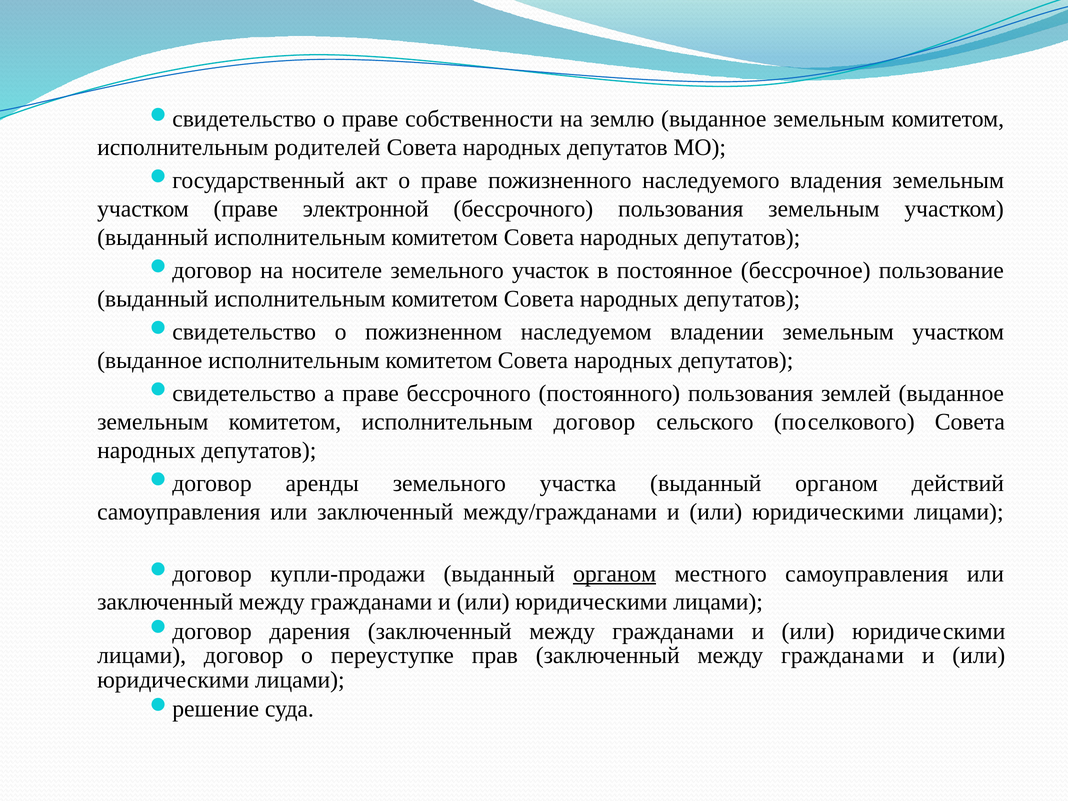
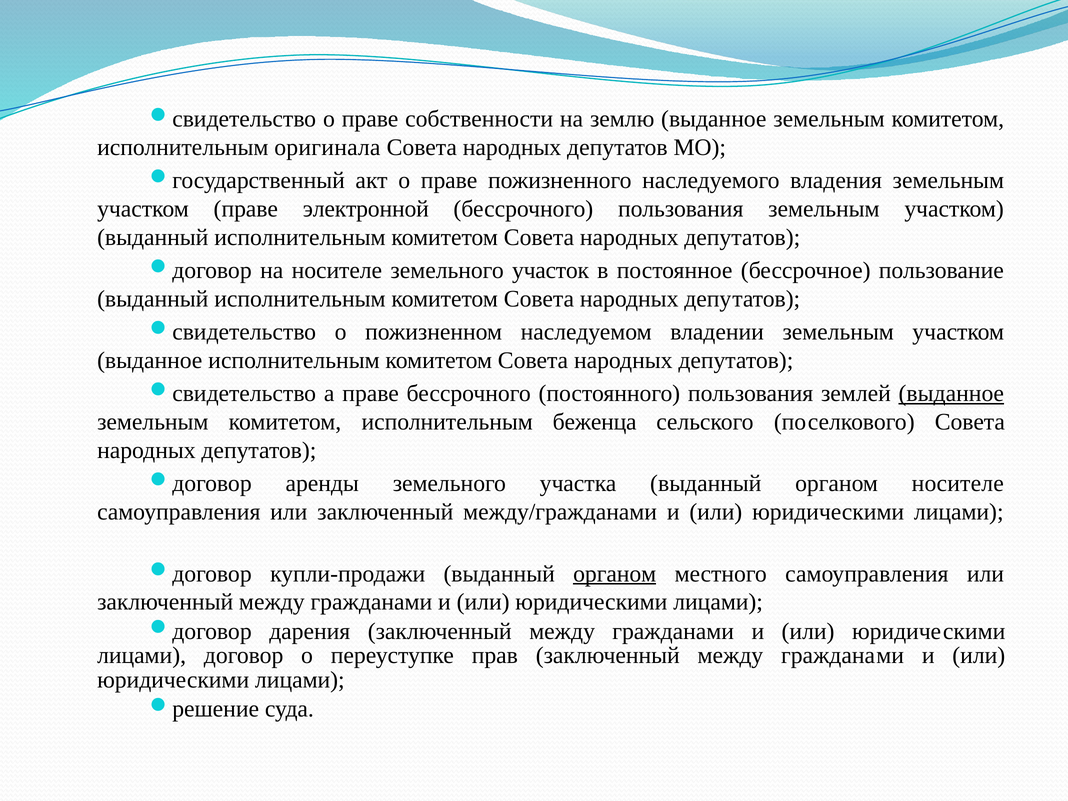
родителей: родителей -> оригинала (327, 147)
выданное underline: none -> present (951, 394)
исполнительным договор: договор -> беженца (595, 422)
органом действий: действий -> носителе (958, 484)
